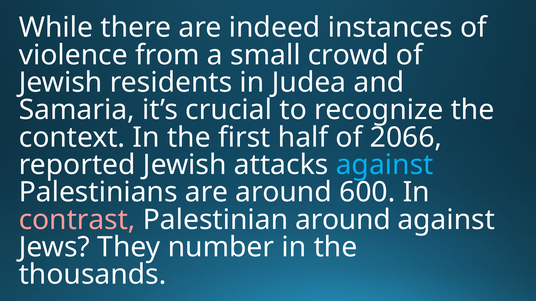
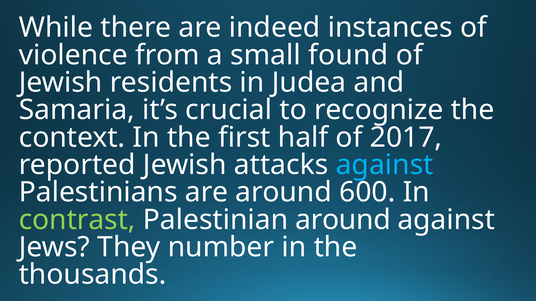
crowd: crowd -> found (348, 55)
2066: 2066 -> 2017 (406, 138)
contrast colour: pink -> light green (77, 220)
